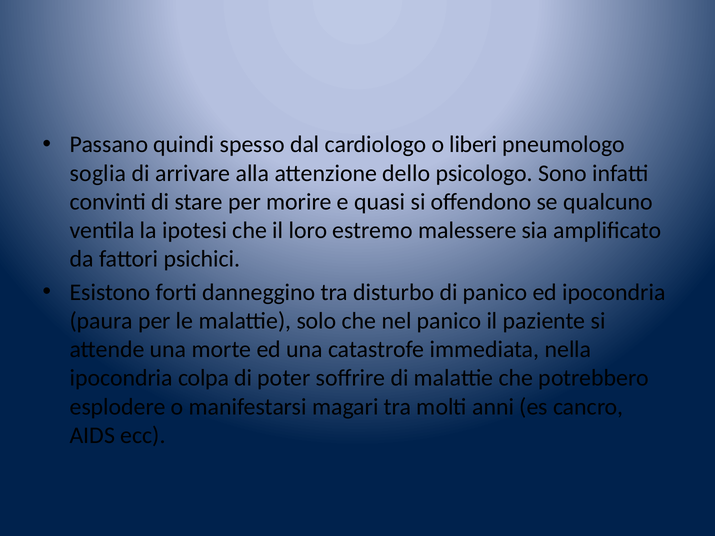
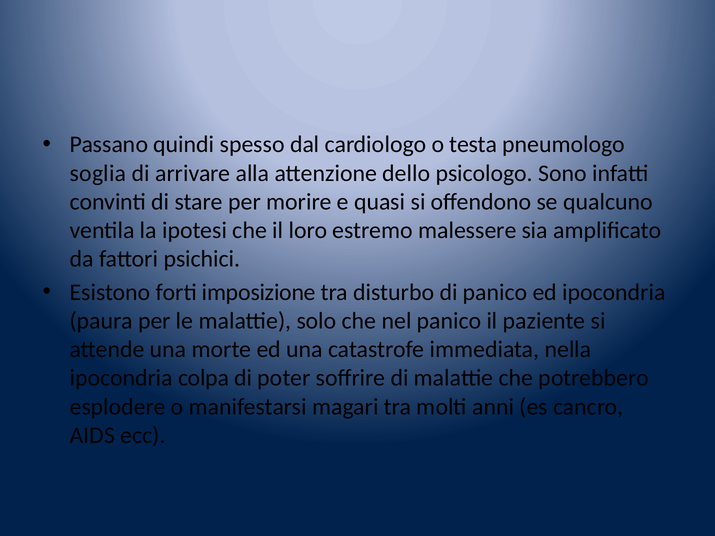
liberi: liberi -> testa (473, 145)
danneggino: danneggino -> imposizione (259, 292)
